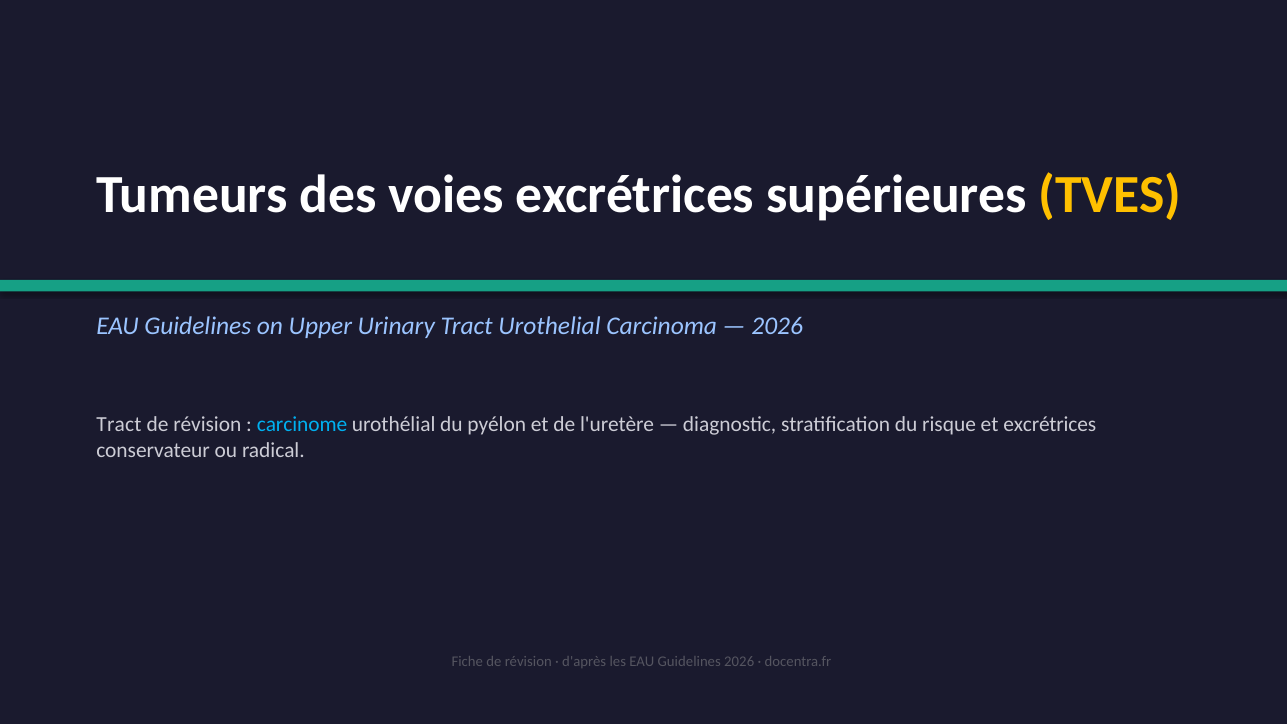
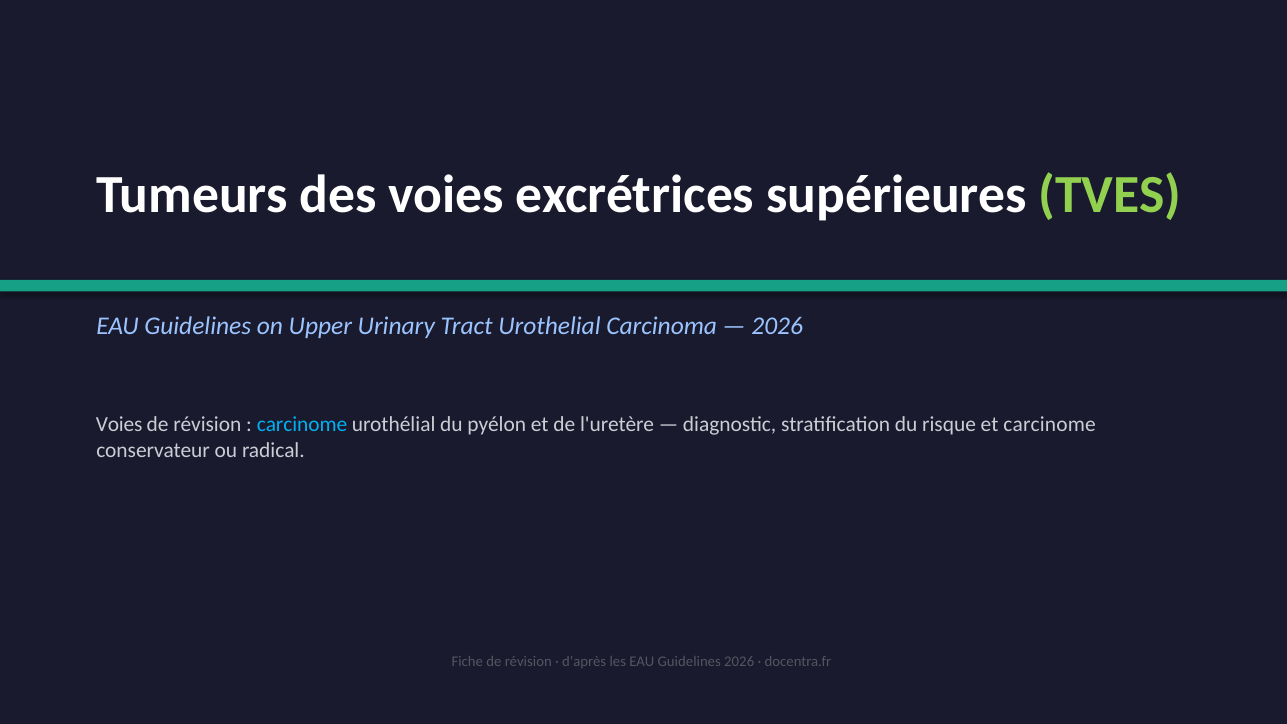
TVES colour: yellow -> light green (1110, 195)
Tract: Tract -> Voies (119, 424)
et excrétrices: excrétrices -> carcinome (1050, 424)
